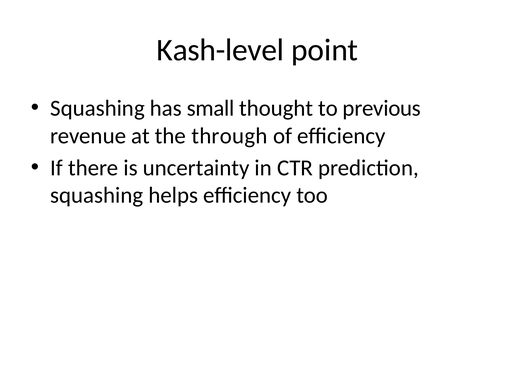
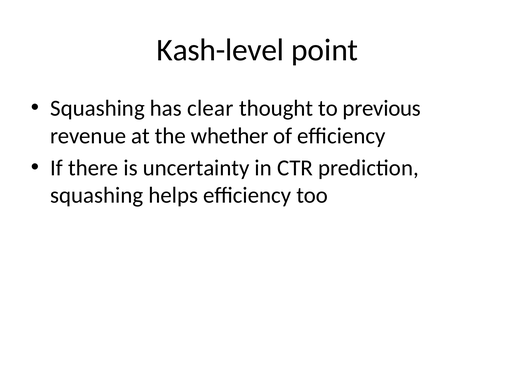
small: small -> clear (210, 108)
through: through -> whether (230, 136)
